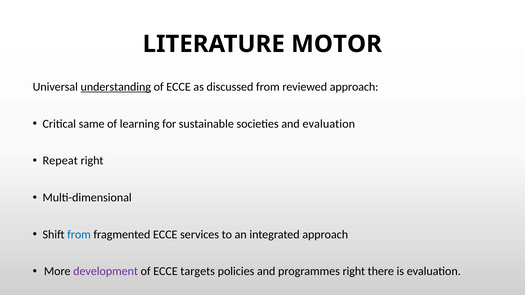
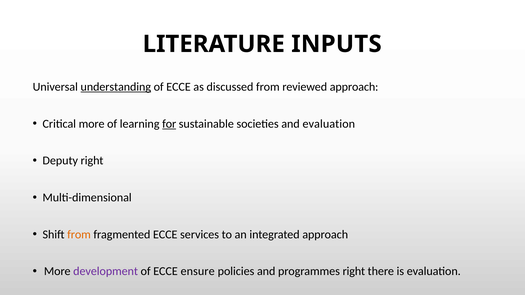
MOTOR: MOTOR -> INPUTS (336, 44)
Critical same: same -> more (92, 124)
for underline: none -> present (169, 124)
Repeat: Repeat -> Deputy (60, 161)
from colour: blue -> orange (79, 235)
targets: targets -> ensure (198, 272)
